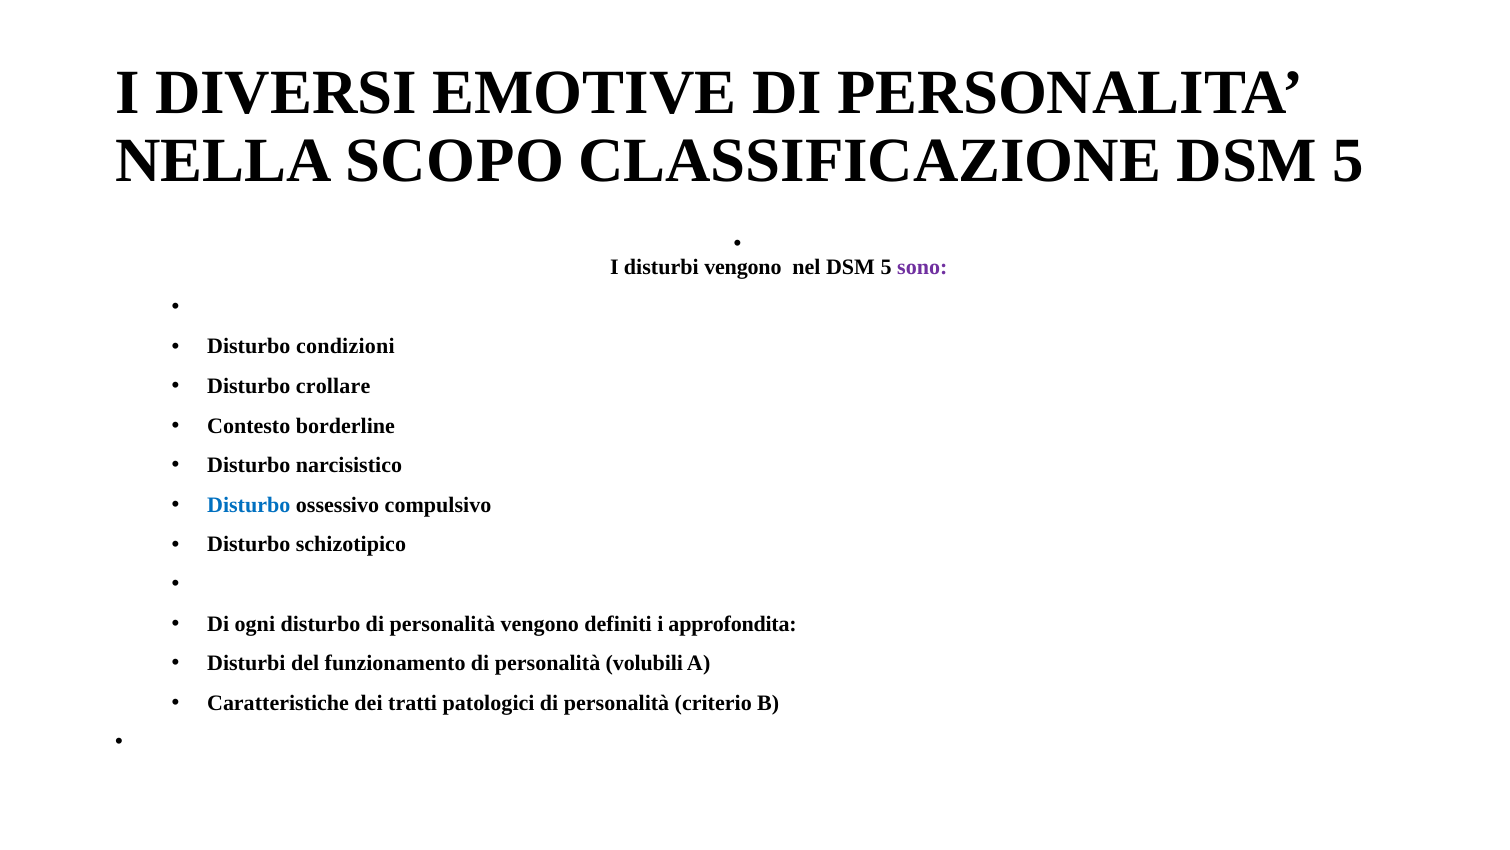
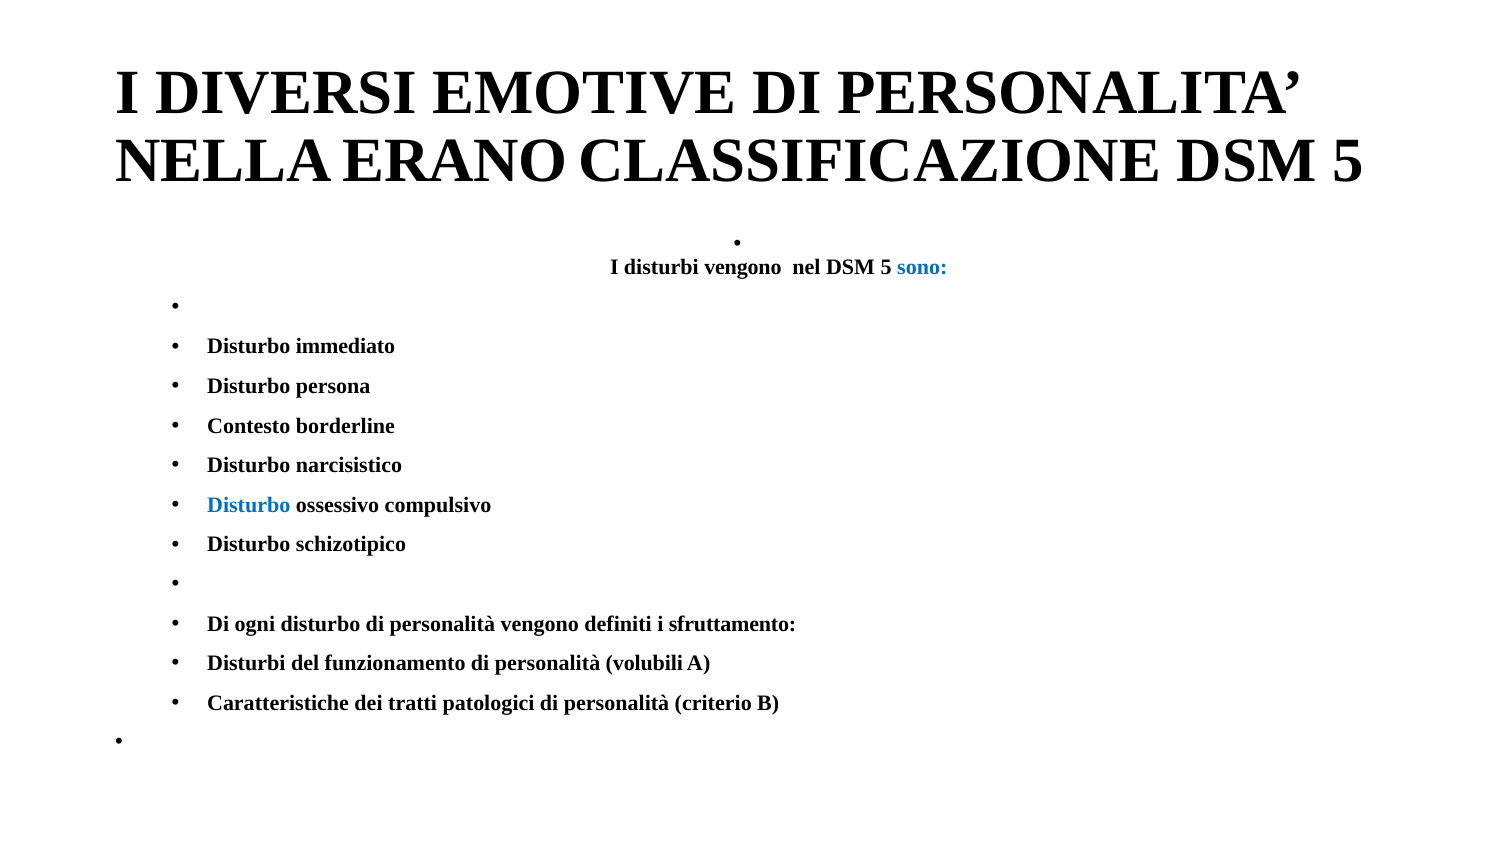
SCOPO: SCOPO -> ERANO (455, 161)
sono colour: purple -> blue (922, 267)
condizioni: condizioni -> immediato (346, 346)
crollare: crollare -> persona (333, 386)
approfondita: approfondita -> sfruttamento (733, 623)
